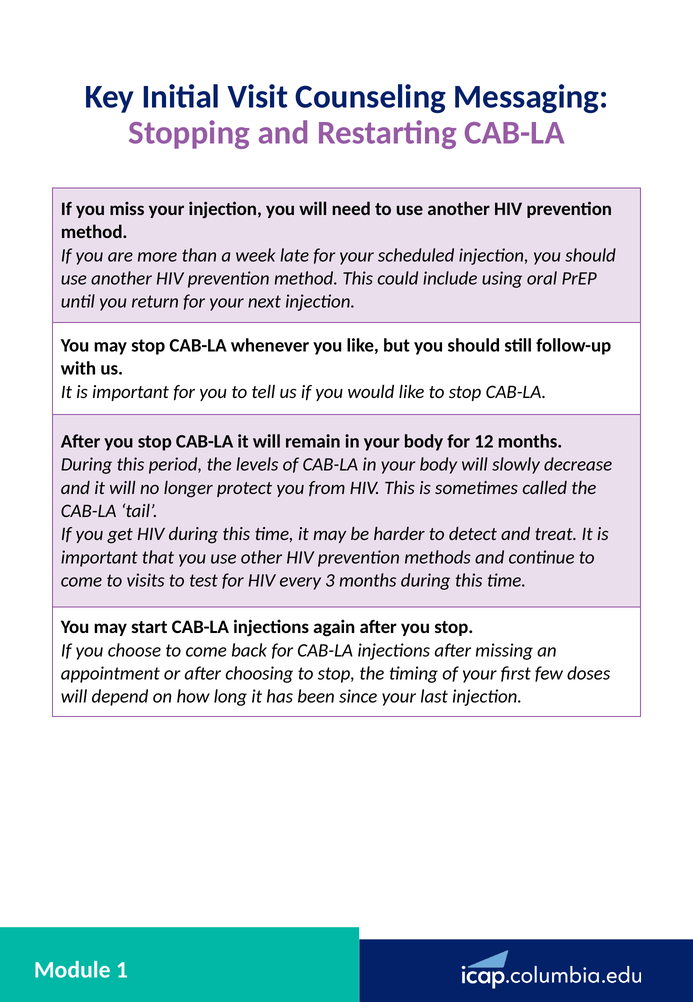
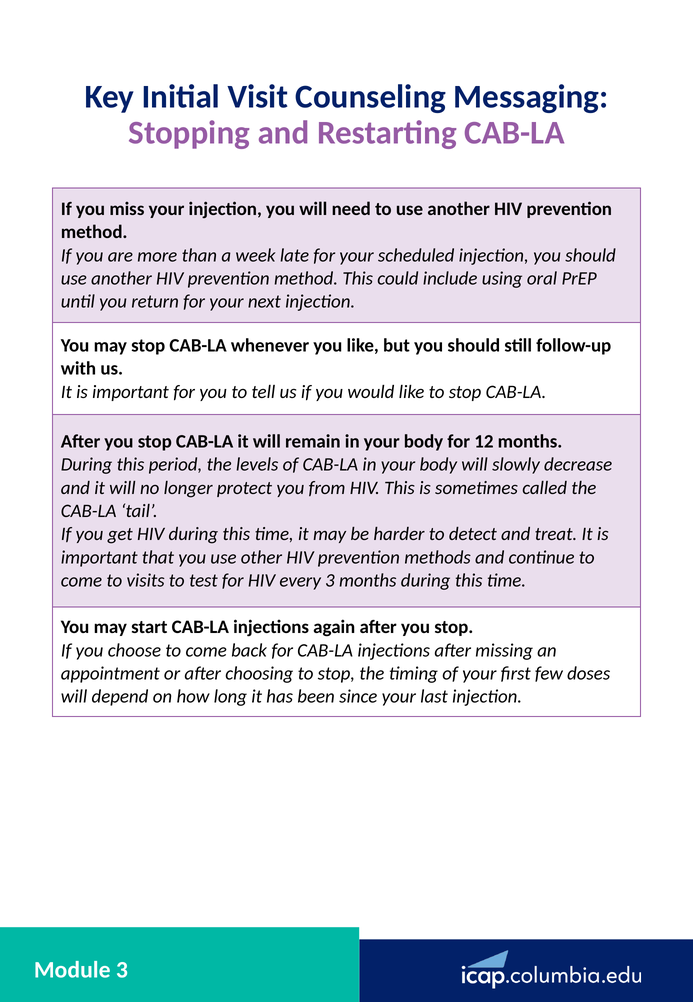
1: 1 -> 3 (122, 970)
